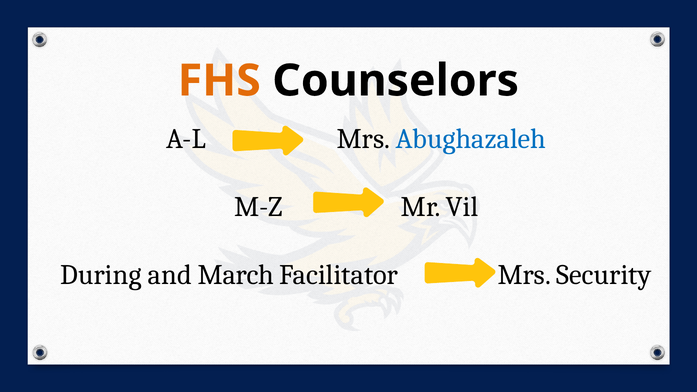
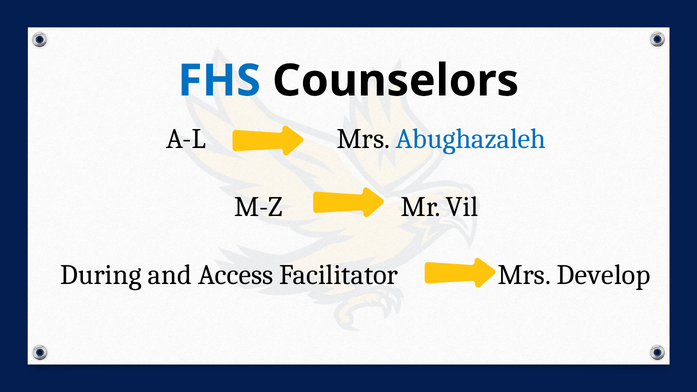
FHS colour: orange -> blue (219, 81)
March: March -> Access (236, 275)
Security: Security -> Develop (604, 275)
